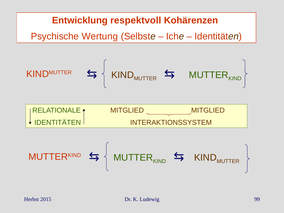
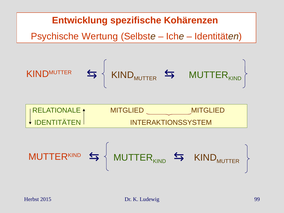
respektvoll: respektvoll -> spezifische (136, 20)
